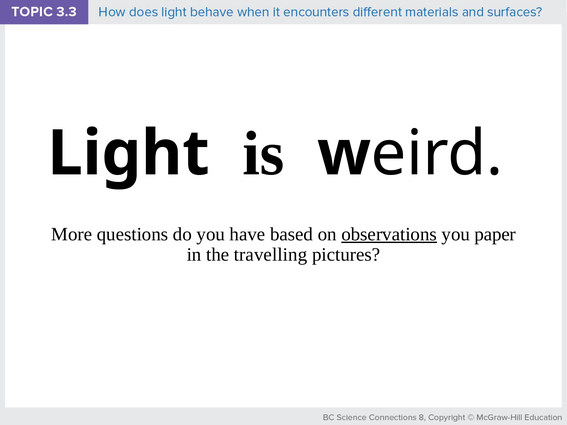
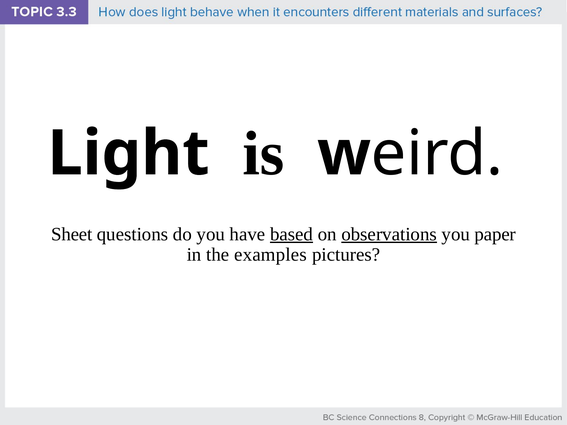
More: More -> Sheet (72, 234)
based underline: none -> present (292, 234)
travelling: travelling -> examples (270, 255)
